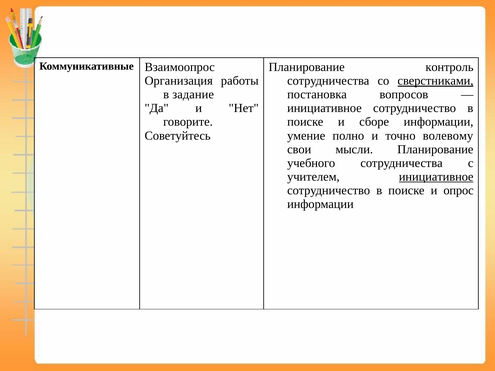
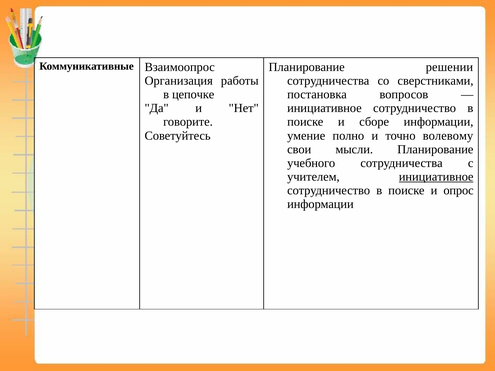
контроль: контроль -> решении (449, 67)
сверстниками underline: present -> none (435, 81)
задание: задание -> цепочке (193, 95)
